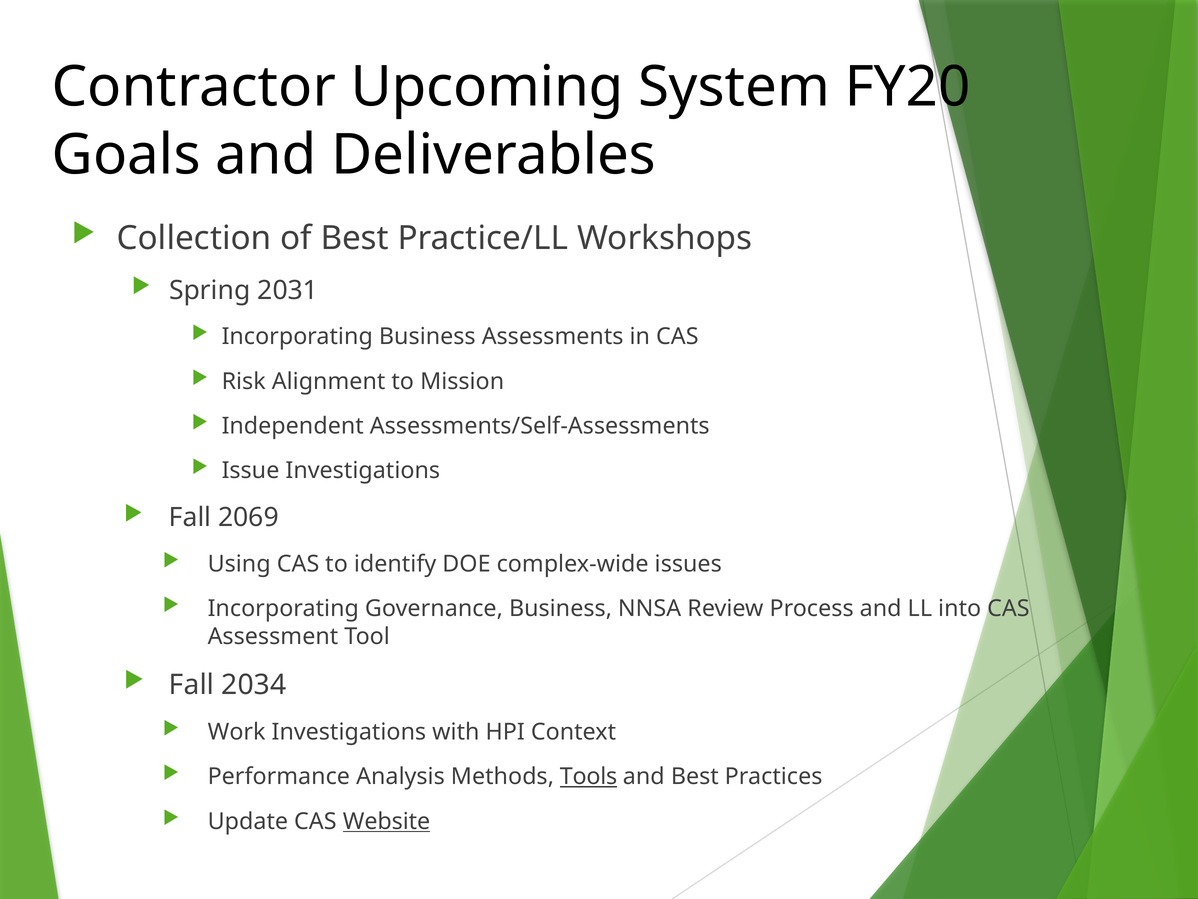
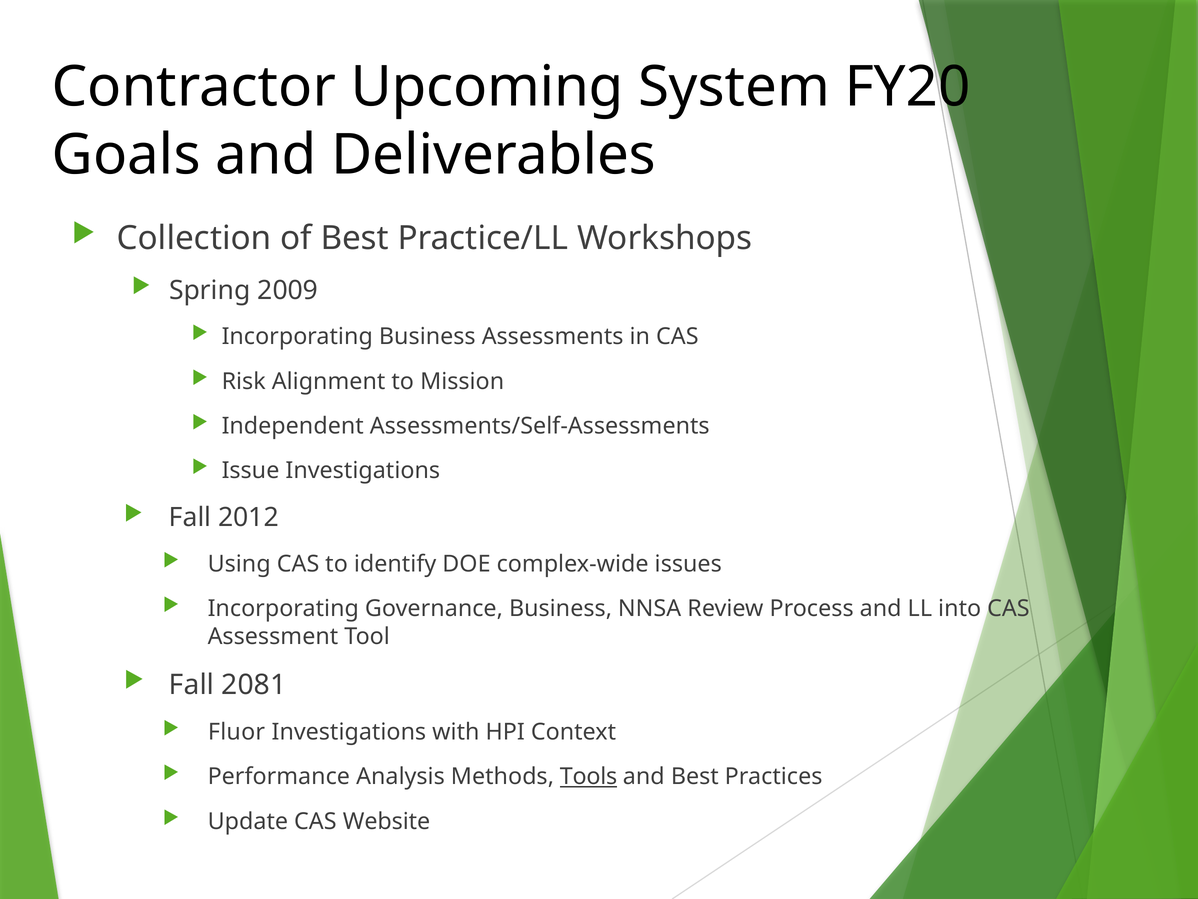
2031: 2031 -> 2009 (288, 290)
2069: 2069 -> 2012 (248, 517)
2034: 2034 -> 2081 (254, 684)
Work: Work -> Fluor (237, 732)
Website underline: present -> none (387, 821)
